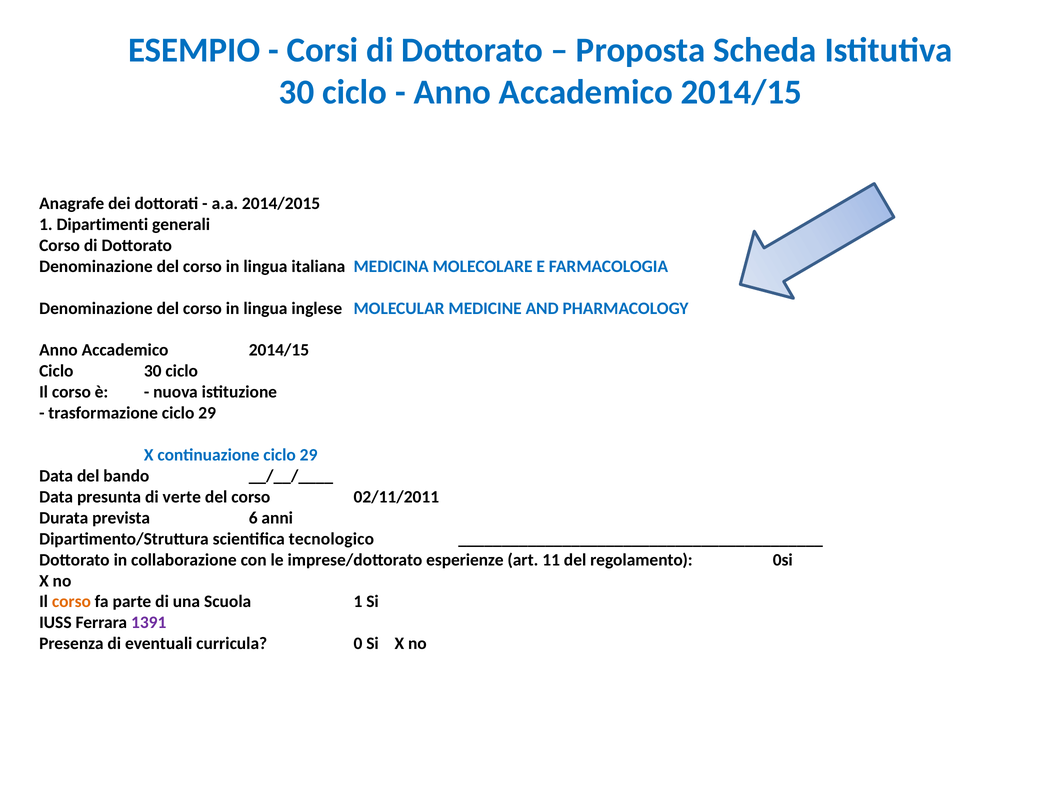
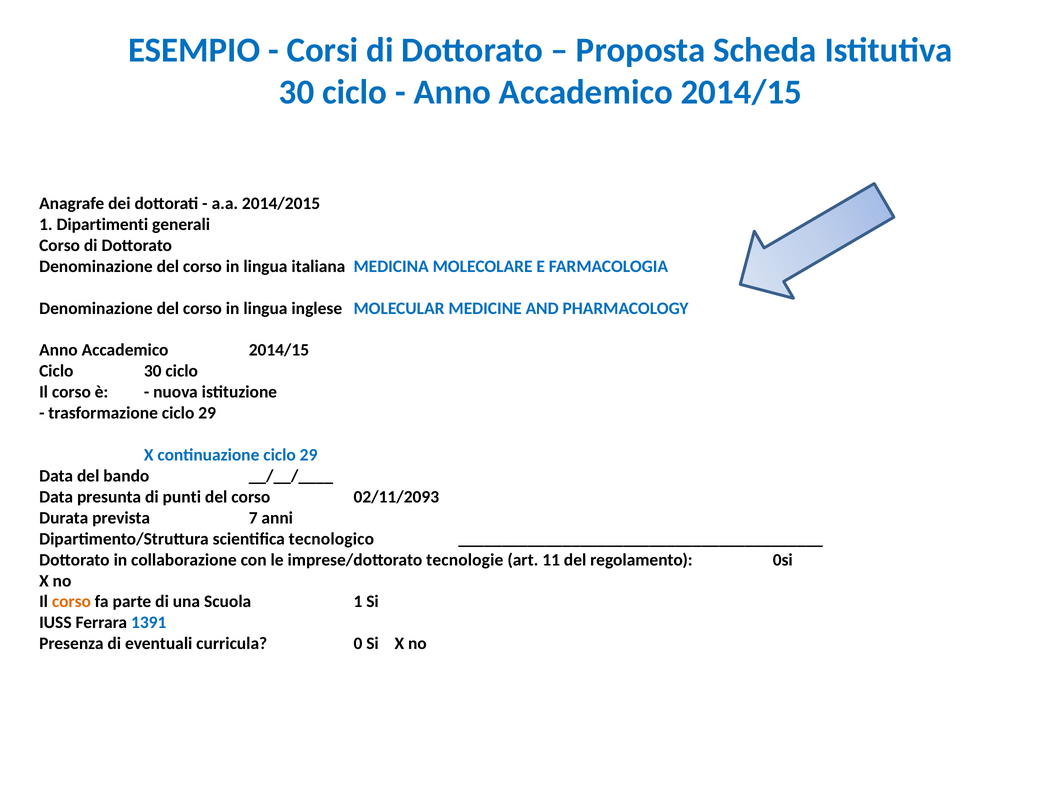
verte: verte -> punti (182, 497)
02/11/2011: 02/11/2011 -> 02/11/2093 (396, 497)
6: 6 -> 7 (253, 518)
esperienze: esperienze -> tecnologie (465, 560)
1391 colour: purple -> blue (149, 623)
